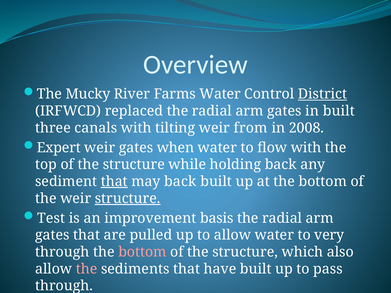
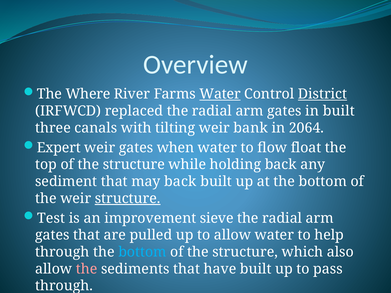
Mucky: Mucky -> Where (88, 94)
Water underline: none -> present (220, 94)
from: from -> bank (251, 128)
2008: 2008 -> 2064 (306, 128)
flow with: with -> float (306, 148)
that underline: present -> none (114, 182)
basis: basis -> sieve (217, 218)
very: very -> help (329, 235)
bottom colour: pink -> light blue (142, 252)
